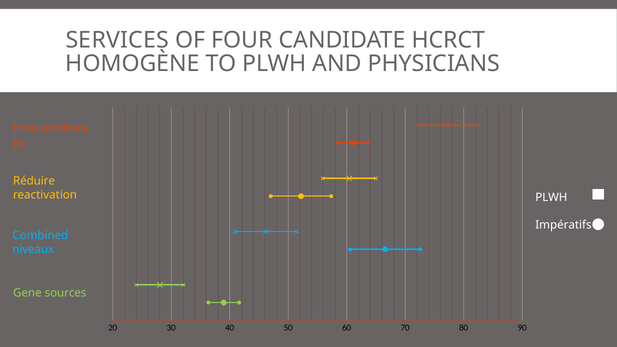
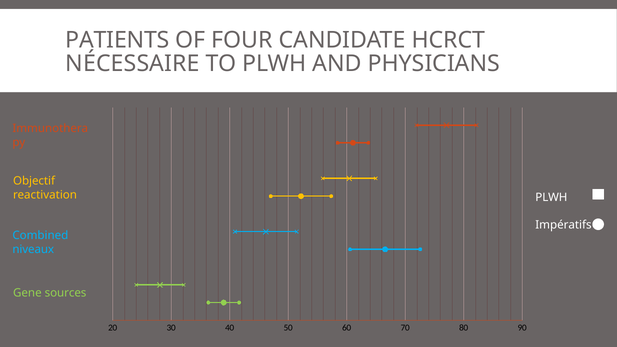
SERVICES: SERVICES -> PATIENTS (117, 40)
HOMOGÈNE: HOMOGÈNE -> NÉCESSAIRE (133, 64)
Réduire: Réduire -> Objectif (34, 181)
